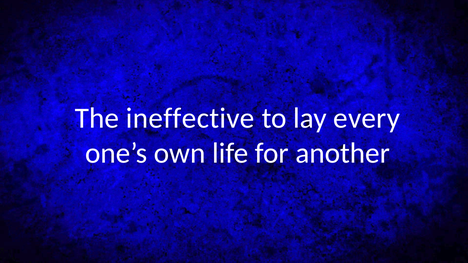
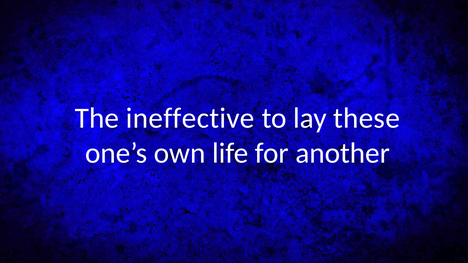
every: every -> these (367, 118)
